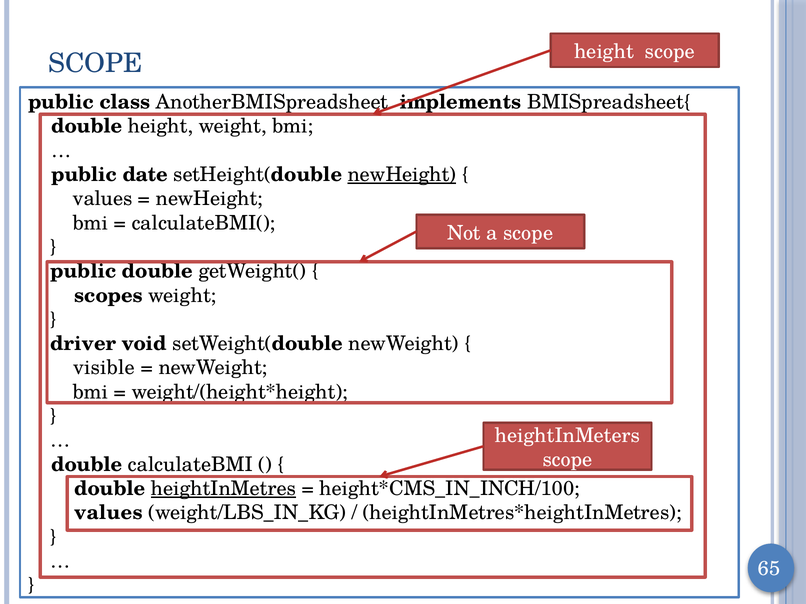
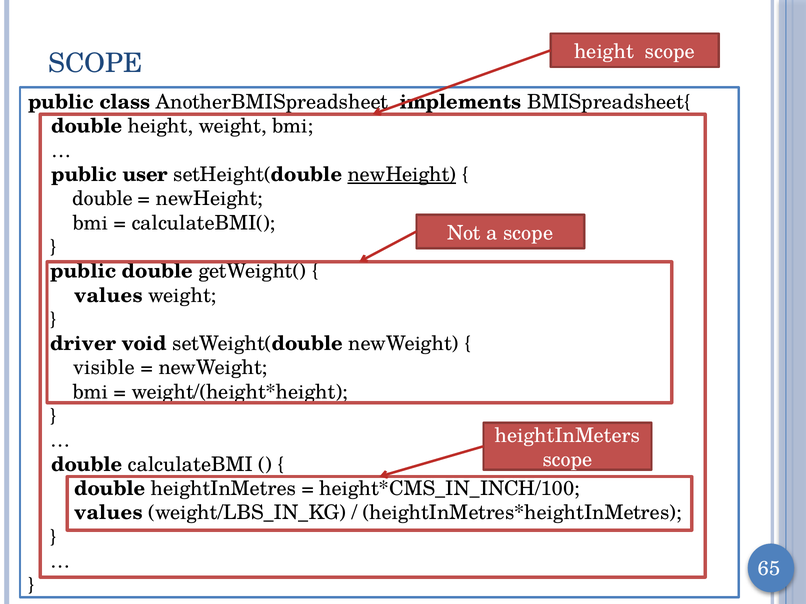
date: date -> user (145, 175)
values: values -> double (103, 199)
scopes: scopes -> values (108, 296)
heightInMetres underline: present -> none (223, 489)
